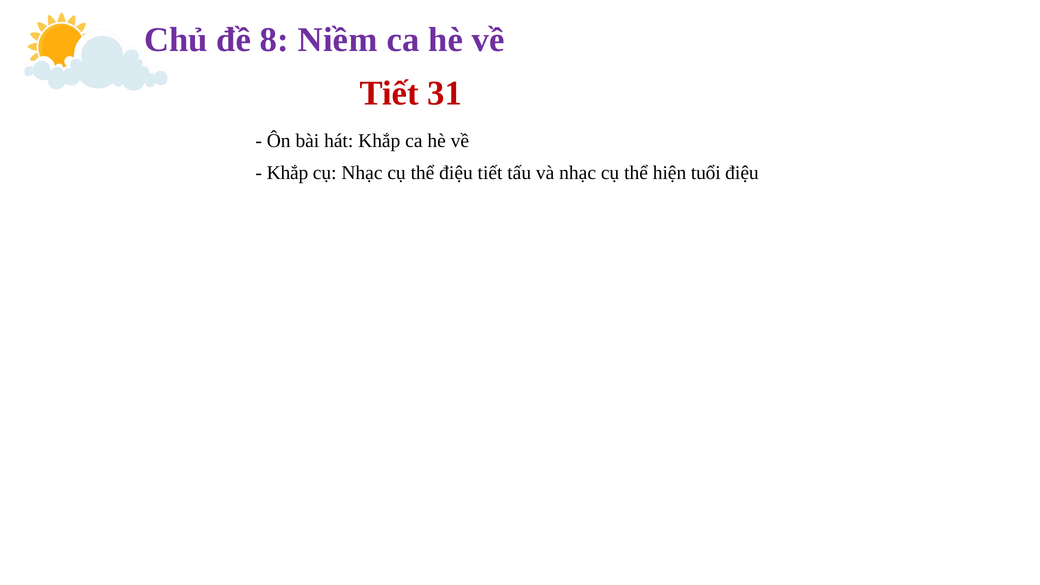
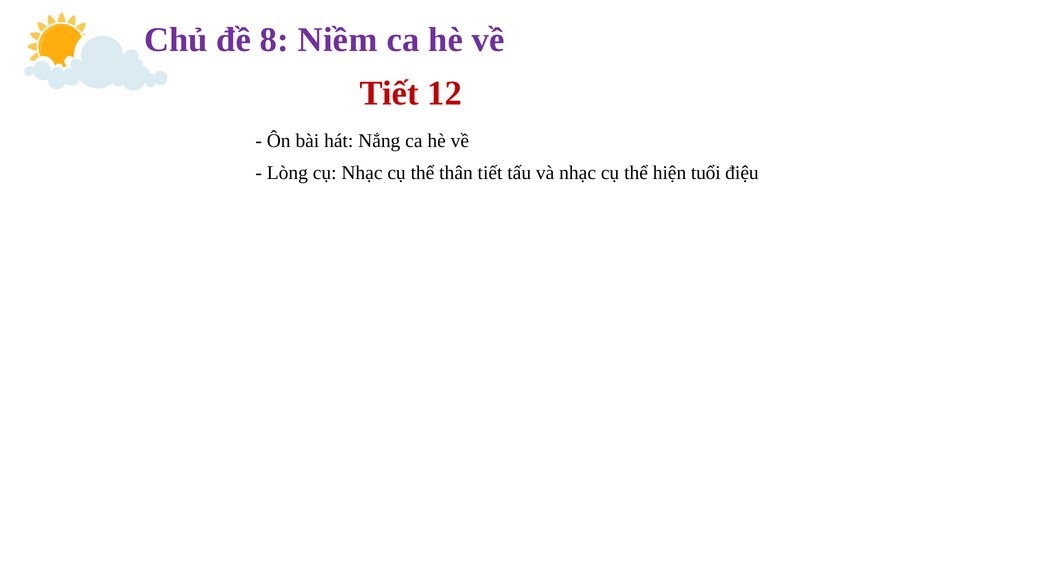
31: 31 -> 12 (445, 93)
hát Khắp: Khắp -> Nắng (379, 141)
Khắp: Khắp -> Lòng (287, 173)
thể điệu: điệu -> thân (456, 173)
